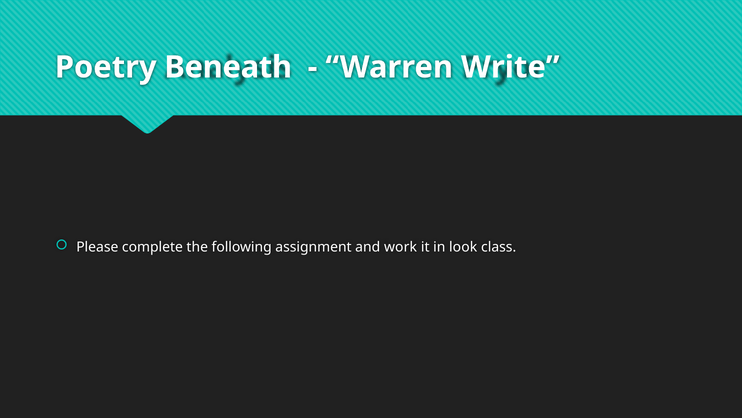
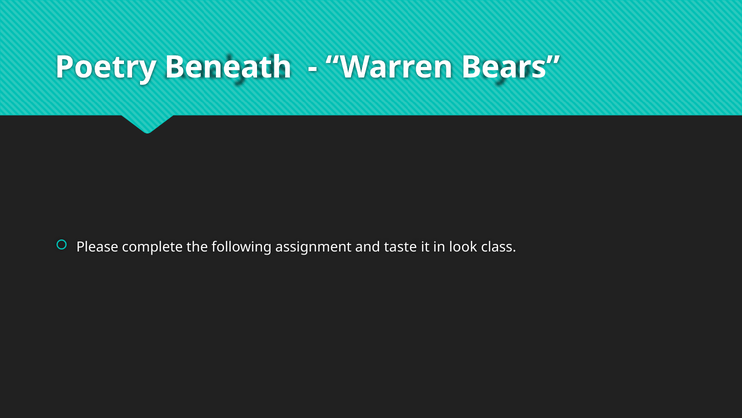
Write: Write -> Bears (510, 67)
work: work -> taste (401, 247)
